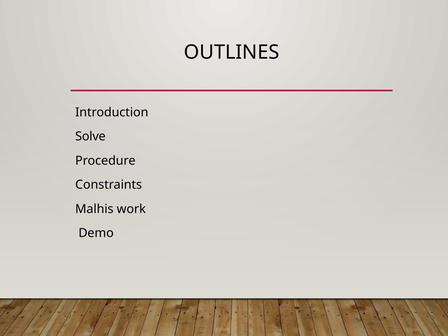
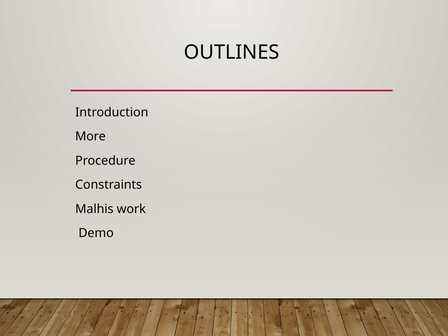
Solve: Solve -> More (90, 136)
